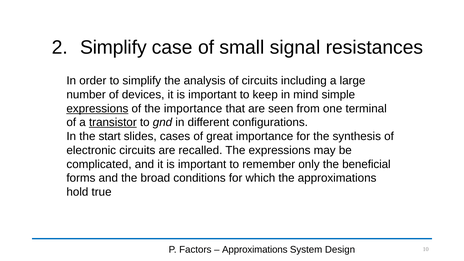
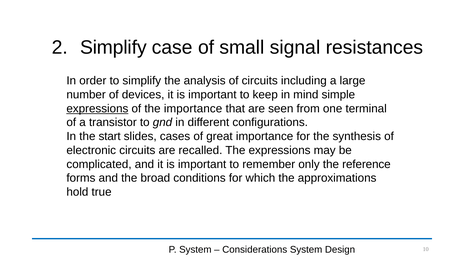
transistor underline: present -> none (113, 122)
beneficial: beneficial -> reference (366, 164)
P Factors: Factors -> System (195, 250)
Approximations: Approximations -> Considerations (255, 250)
